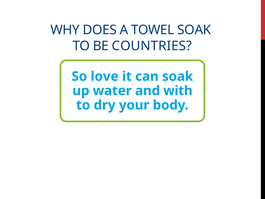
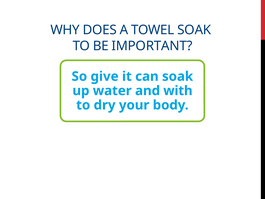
COUNTRIES: COUNTRIES -> IMPORTANT (152, 46)
love: love -> give (105, 76)
